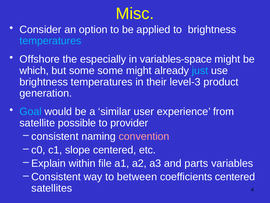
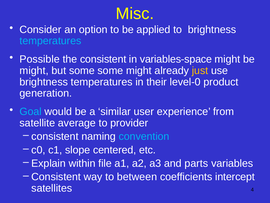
Offshore: Offshore -> Possible (40, 59)
the especially: especially -> consistent (103, 59)
which: which -> might (34, 70)
just colour: light blue -> yellow (200, 70)
level-3: level-3 -> level-0 (185, 82)
possible: possible -> average (77, 123)
convention colour: pink -> light blue (144, 136)
coefficients centered: centered -> intercept (235, 176)
